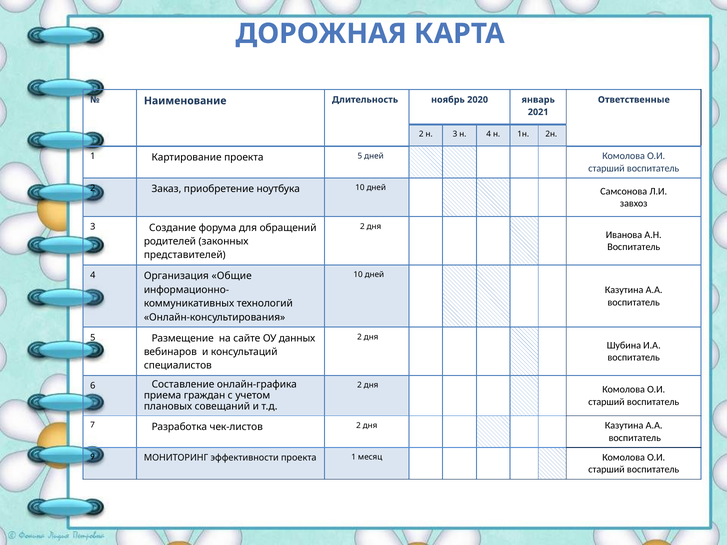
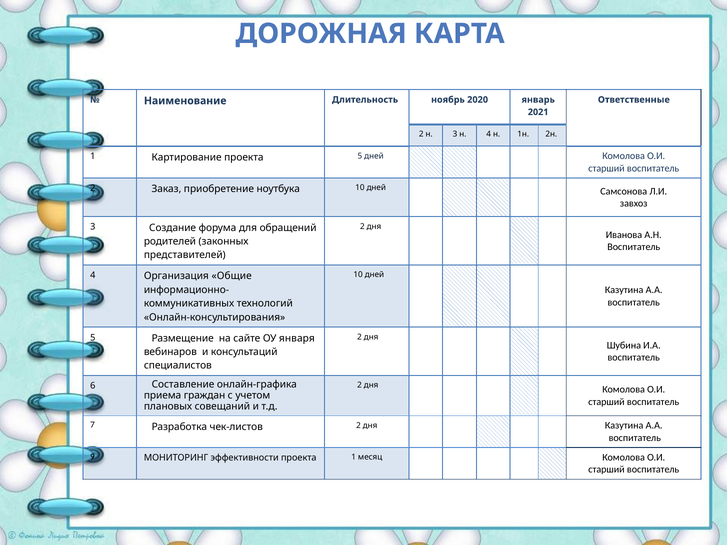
данных: данных -> января (297, 338)
